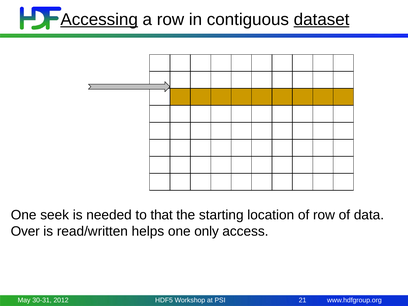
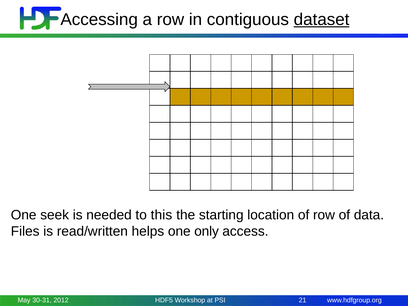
Accessing underline: present -> none (99, 20)
that: that -> this (161, 215)
Over: Over -> Files (25, 231)
